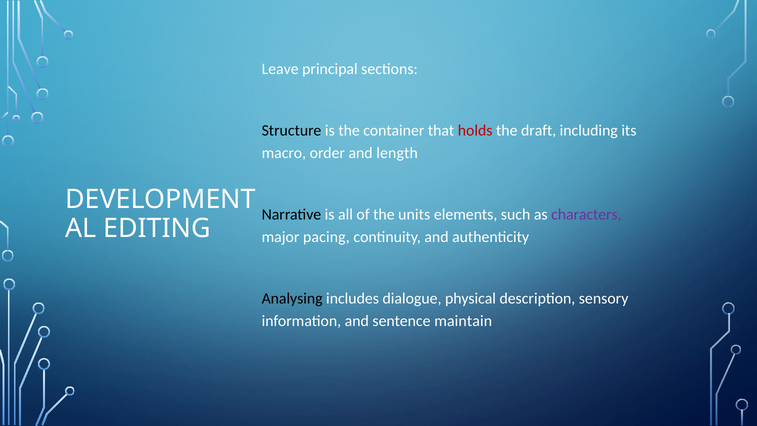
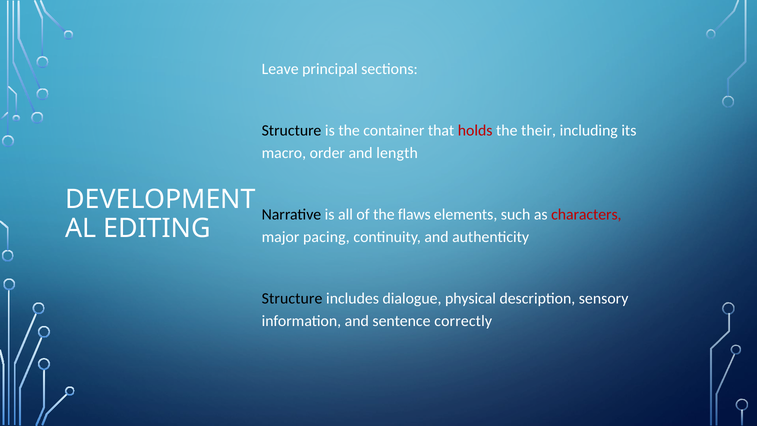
draft: draft -> their (539, 130)
units: units -> flaws (414, 214)
characters colour: purple -> red (586, 214)
Analysing: Analysing -> Structure (292, 298)
maintain: maintain -> correctly (463, 321)
